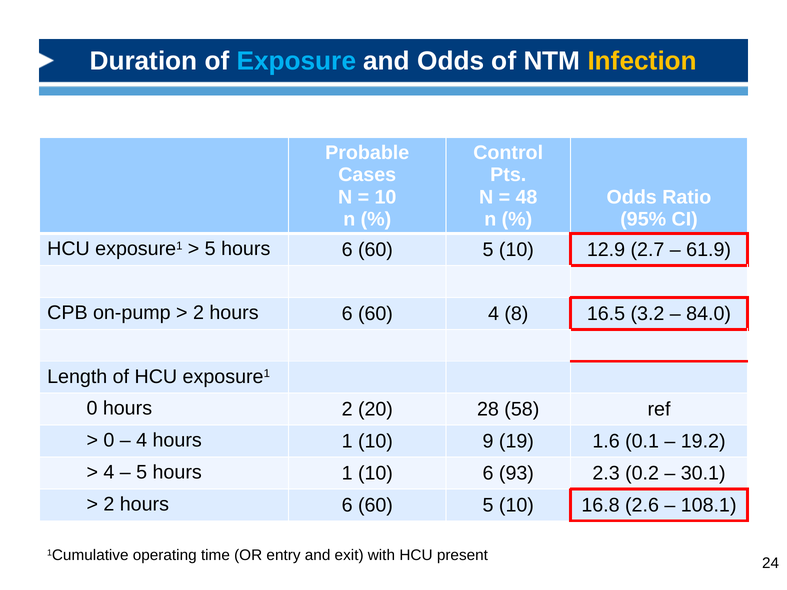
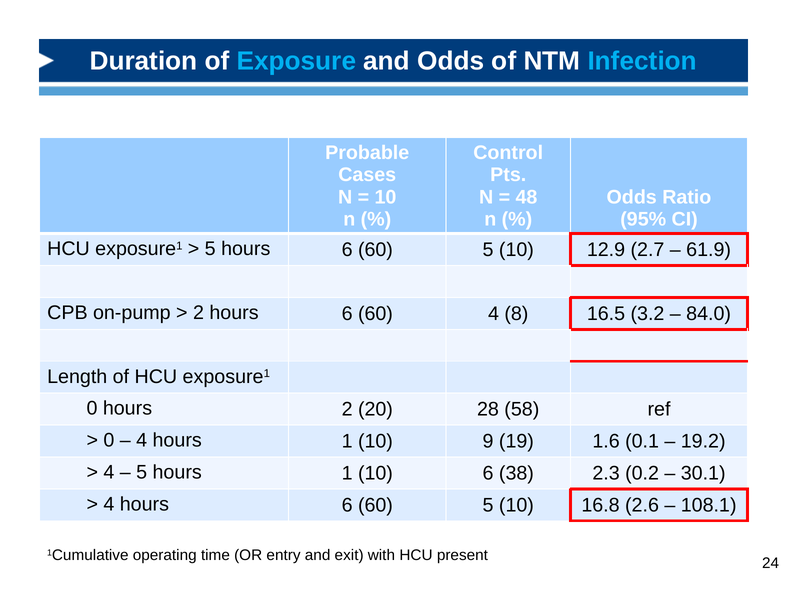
Infection colour: yellow -> light blue (642, 61)
93: 93 -> 38 (516, 473)
2: 2 -> 4 (109, 504)
